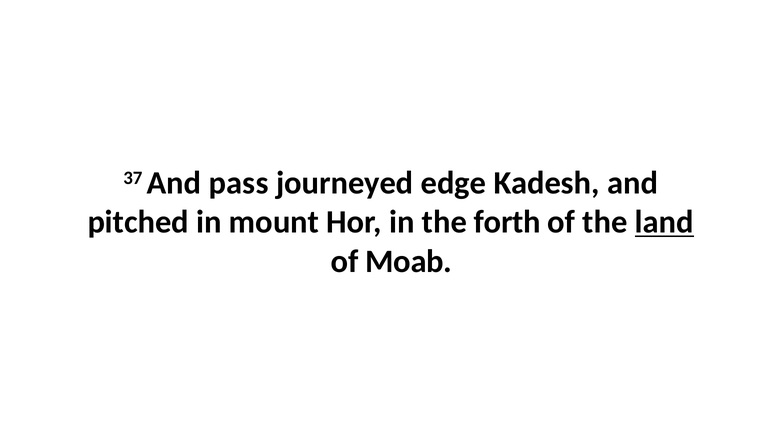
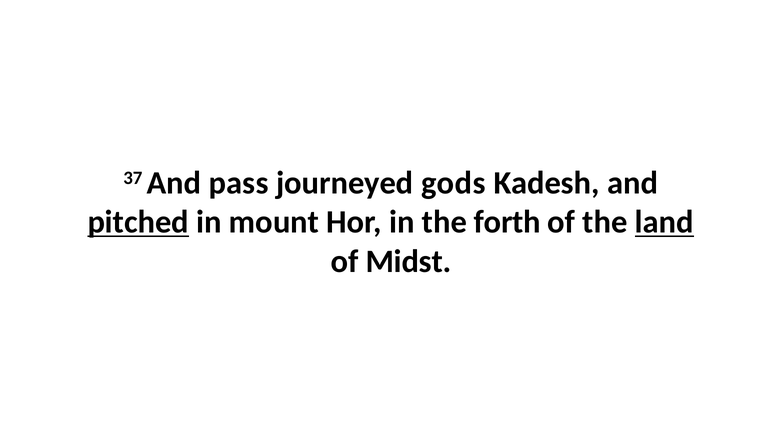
edge: edge -> gods (453, 183)
pitched underline: none -> present (138, 222)
Moab: Moab -> Midst (409, 261)
